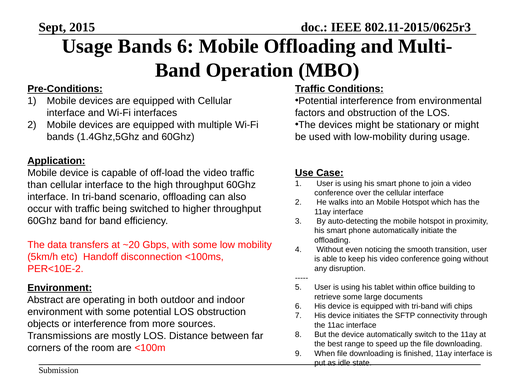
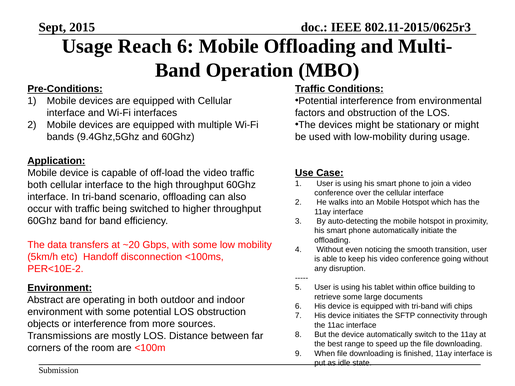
Usage Bands: Bands -> Reach (145, 46)
1.4Ghz,5Ghz: 1.4Ghz,5Ghz -> 9.4Ghz,5Ghz (108, 137)
than: than -> both (37, 185)
